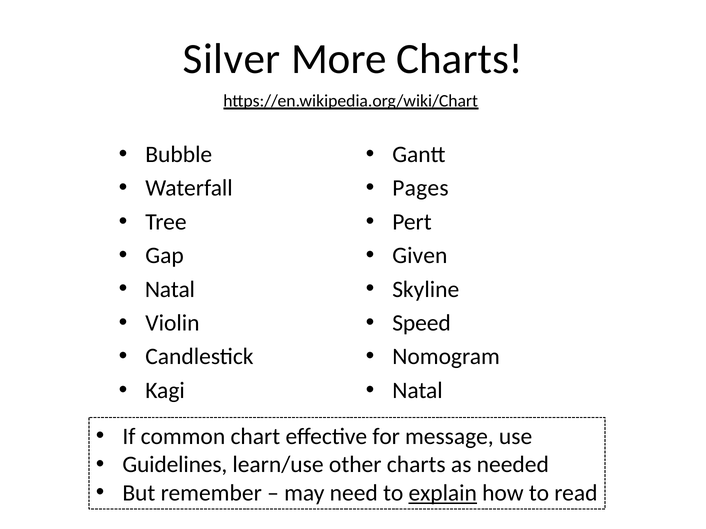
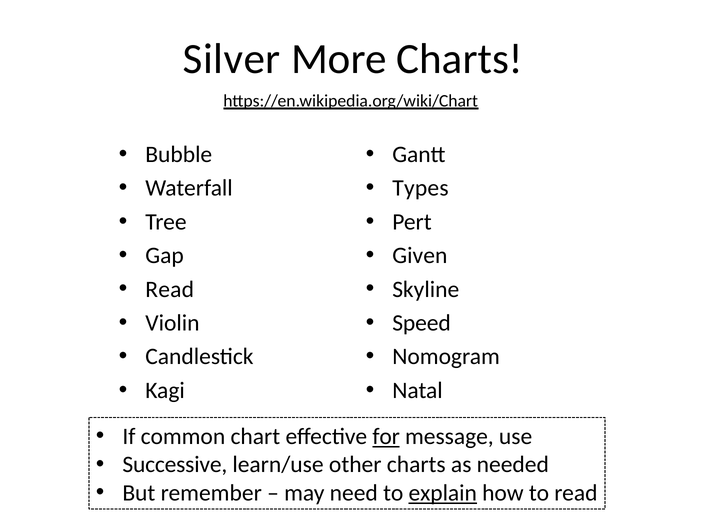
Pages: Pages -> Types (420, 188)
Natal: Natal -> Read (170, 290)
for underline: none -> present (386, 437)
Guidelines: Guidelines -> Successive (175, 465)
